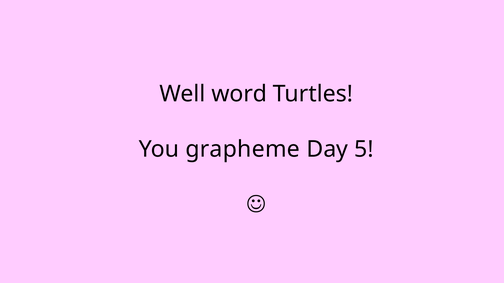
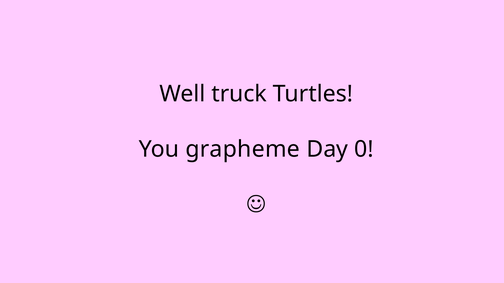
word: word -> truck (239, 94)
5: 5 -> 0 (364, 149)
